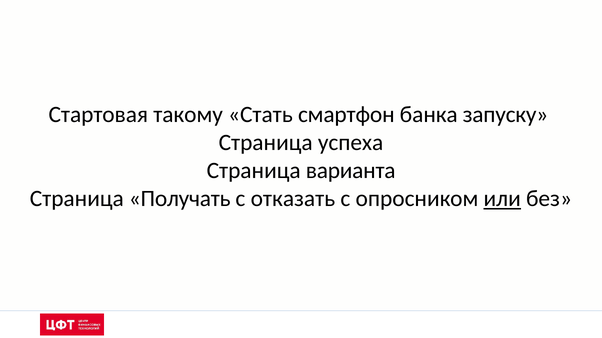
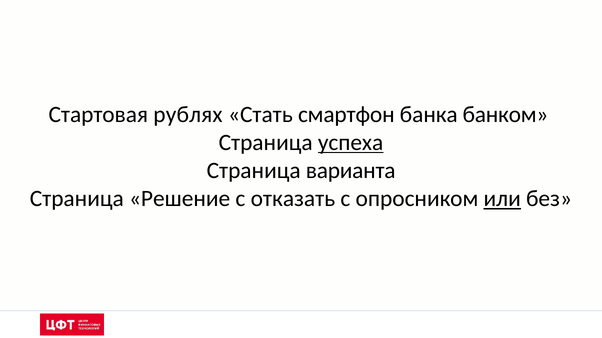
такому: такому -> рублях (188, 115)
запуску: запуску -> банком (505, 115)
успеха underline: none -> present (351, 143)
Получать: Получать -> Решение (180, 199)
